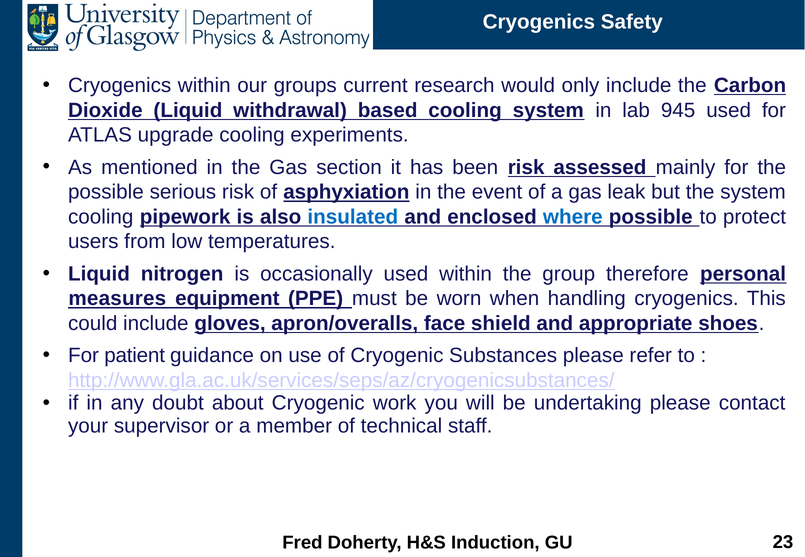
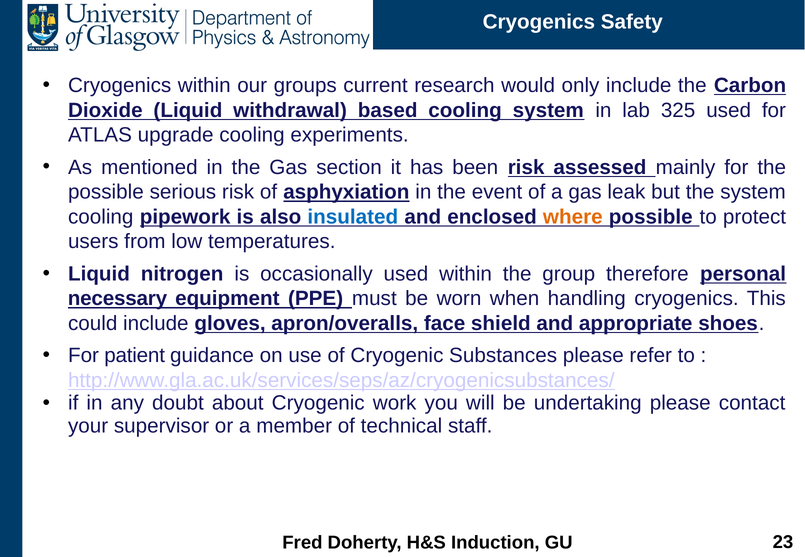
945: 945 -> 325 (678, 110)
where colour: blue -> orange (573, 217)
measures: measures -> necessary (118, 299)
